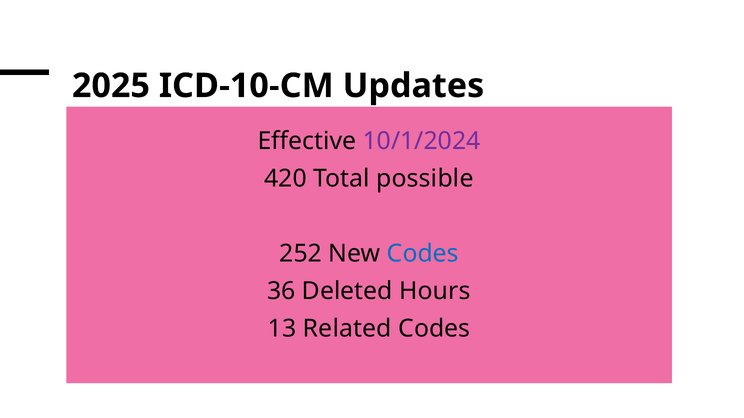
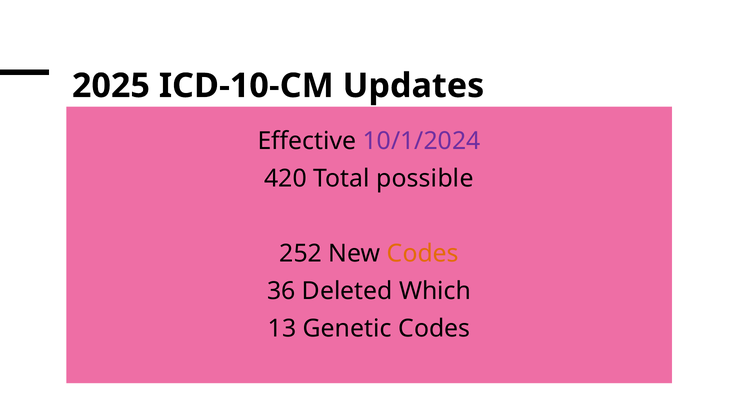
Codes colour: blue -> orange (423, 254)
Hours: Hours -> Which (435, 291)
Related: Related -> Genetic (347, 329)
